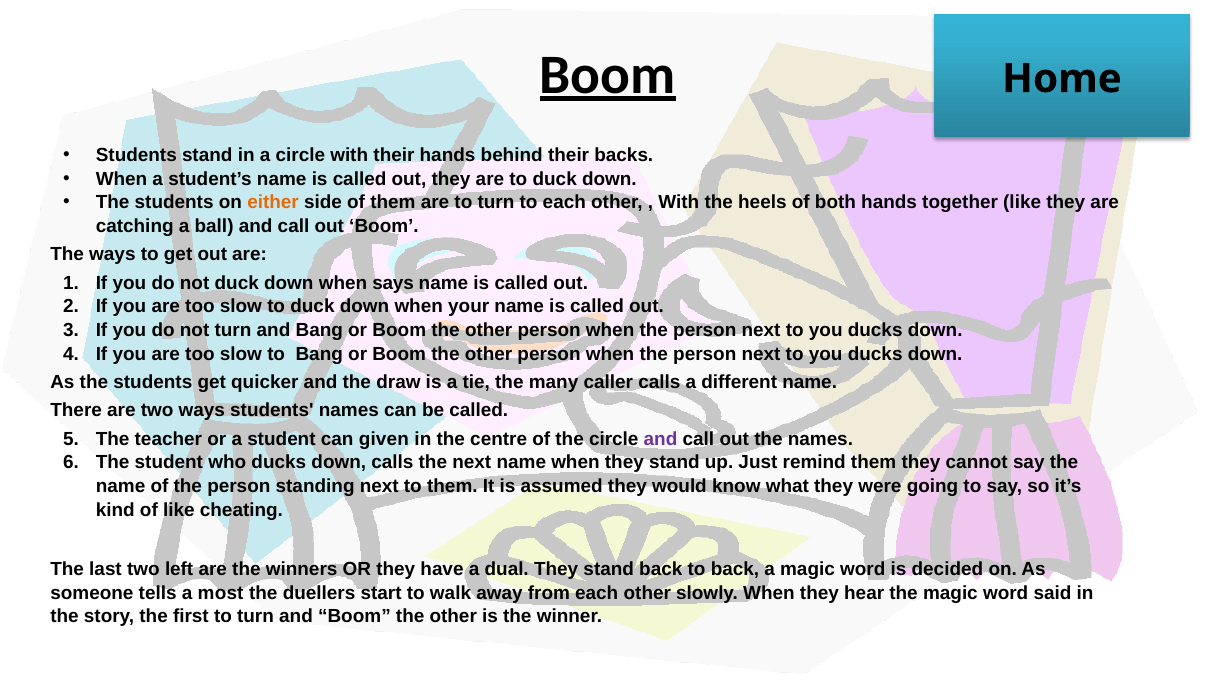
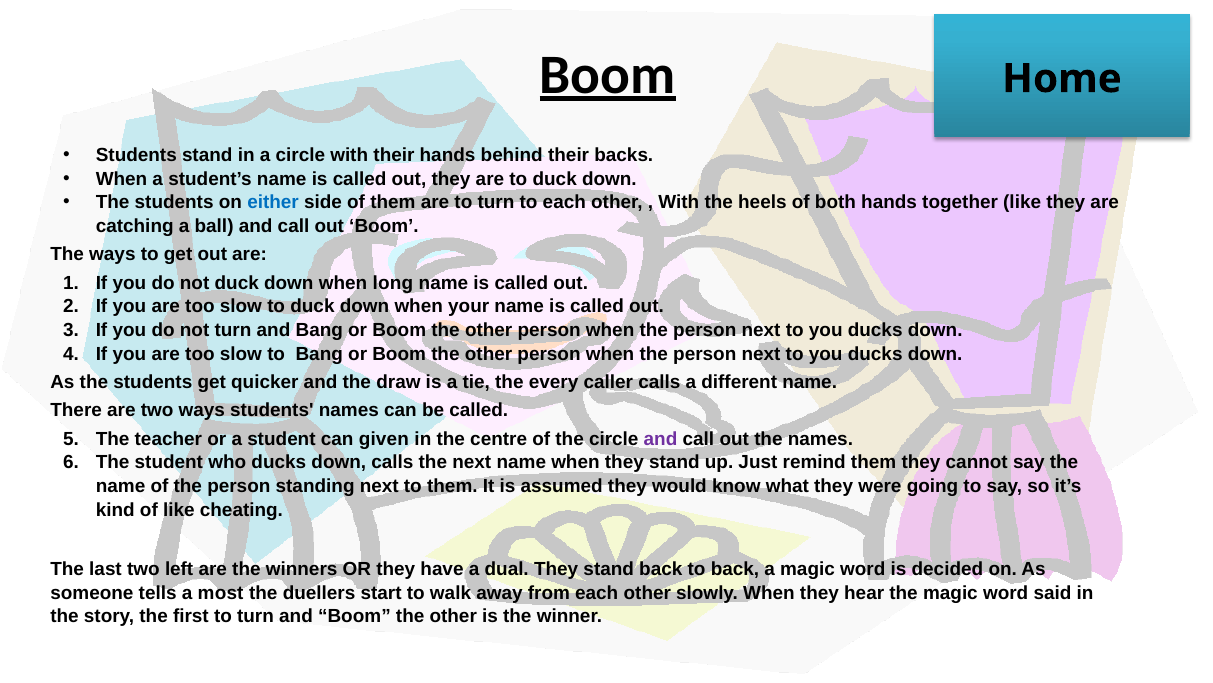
either colour: orange -> blue (273, 203)
says: says -> long (393, 283)
many: many -> every (554, 382)
